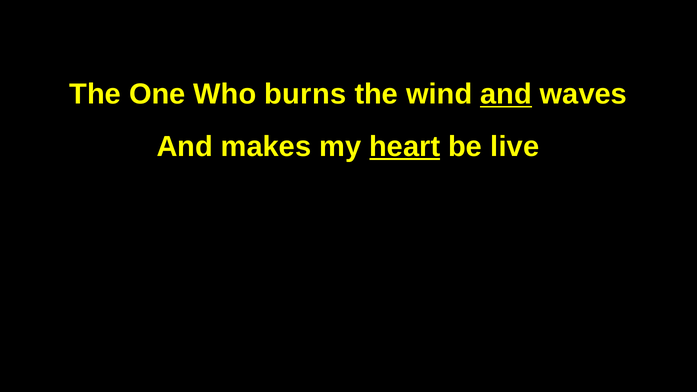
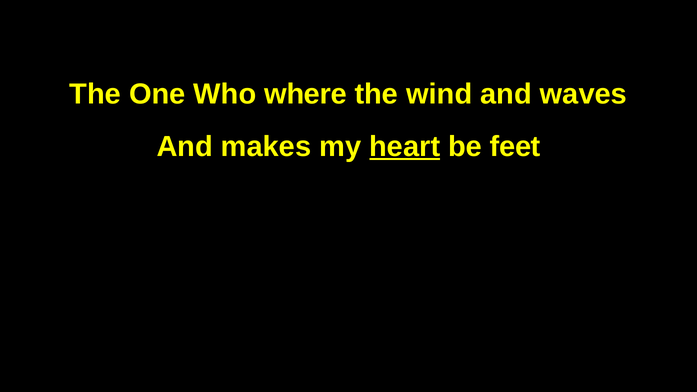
burns: burns -> where (306, 94)
and underline: present -> none (506, 94)
live: live -> feet (515, 147)
